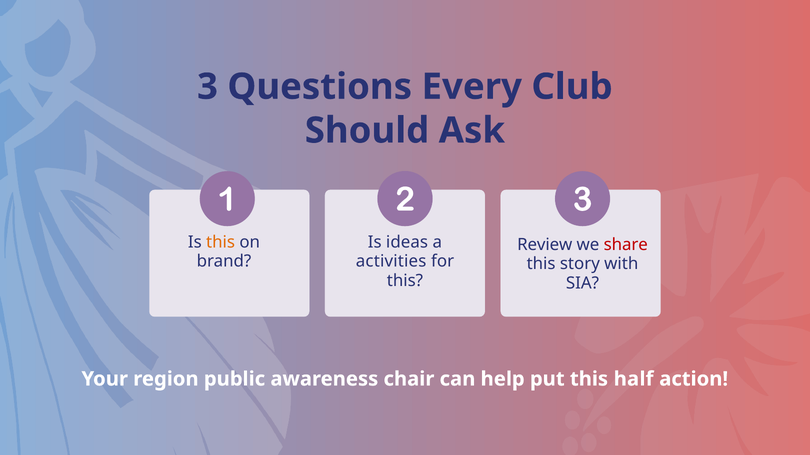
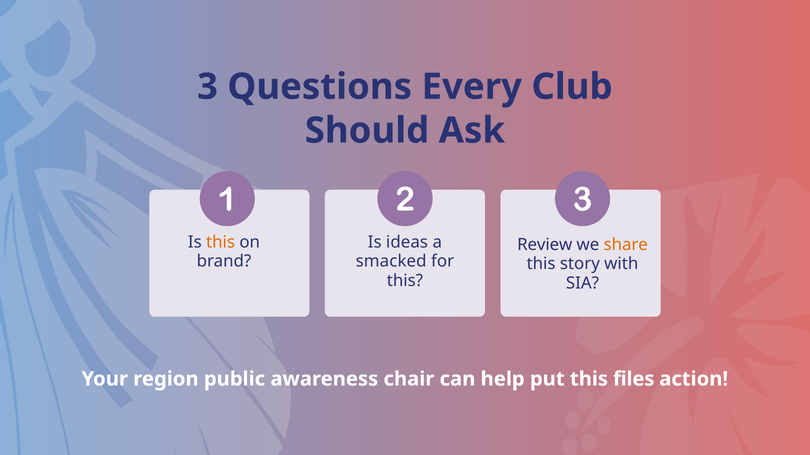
share colour: red -> orange (626, 245)
activities: activities -> smacked (391, 262)
half: half -> files (634, 379)
